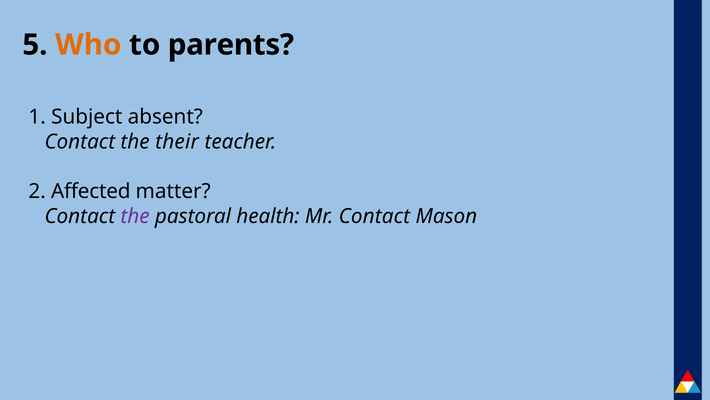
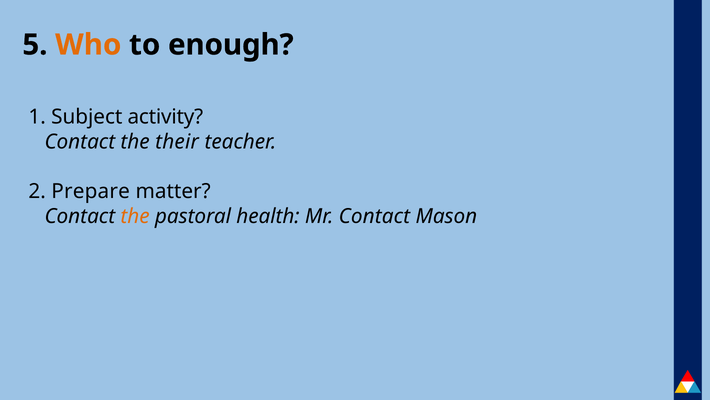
parents: parents -> enough (231, 45)
absent: absent -> activity (165, 117)
Affected: Affected -> Prepare (91, 191)
the colour: purple -> orange (135, 216)
